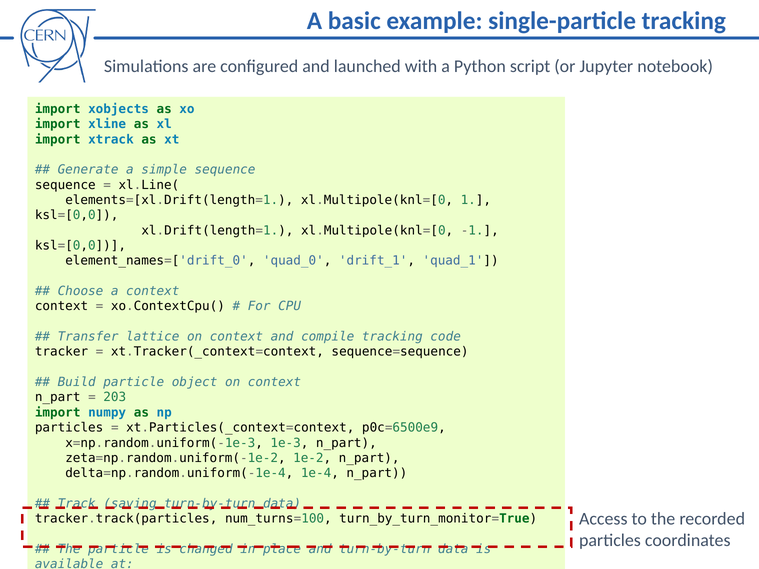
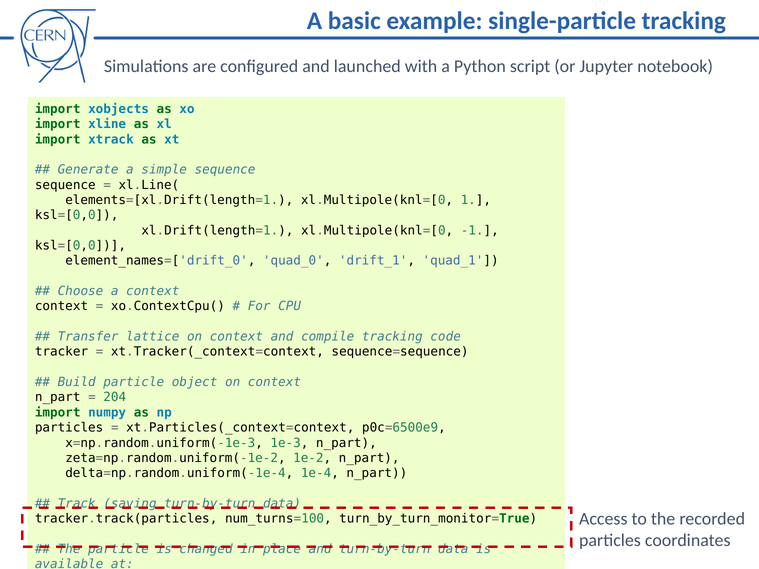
203: 203 -> 204 (115, 398)
